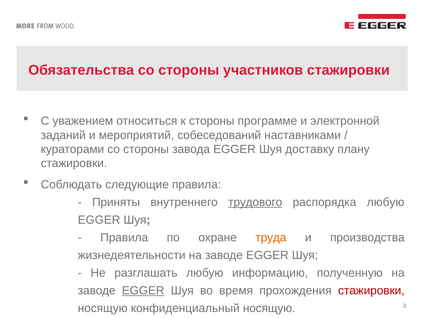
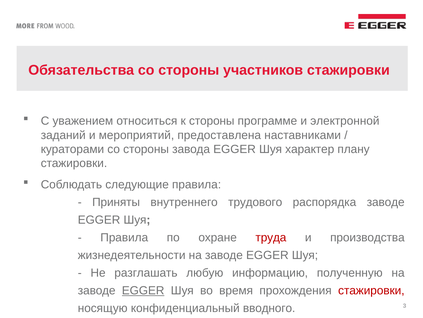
собеседований: собеседований -> предоставлена (219, 135)
доставку: доставку -> характер (310, 149)
трудового underline: present -> none (255, 202)
распорядка любую: любую -> заводе (386, 202)
труда colour: orange -> red (271, 237)
конфиденциальный носящую: носящую -> вводного (269, 308)
